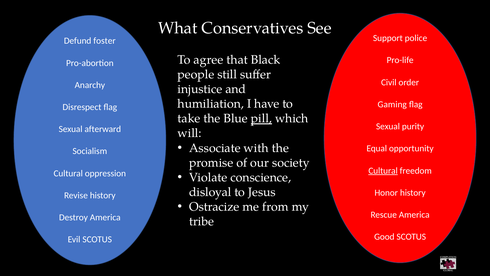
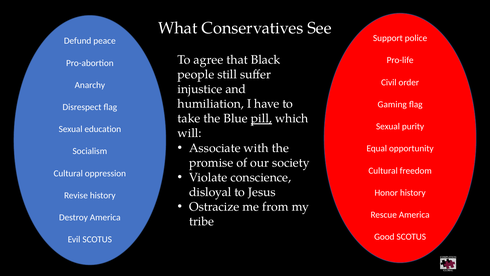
foster: foster -> peace (105, 41)
afterward: afterward -> education (103, 129)
Cultural underline: present -> none (383, 170)
